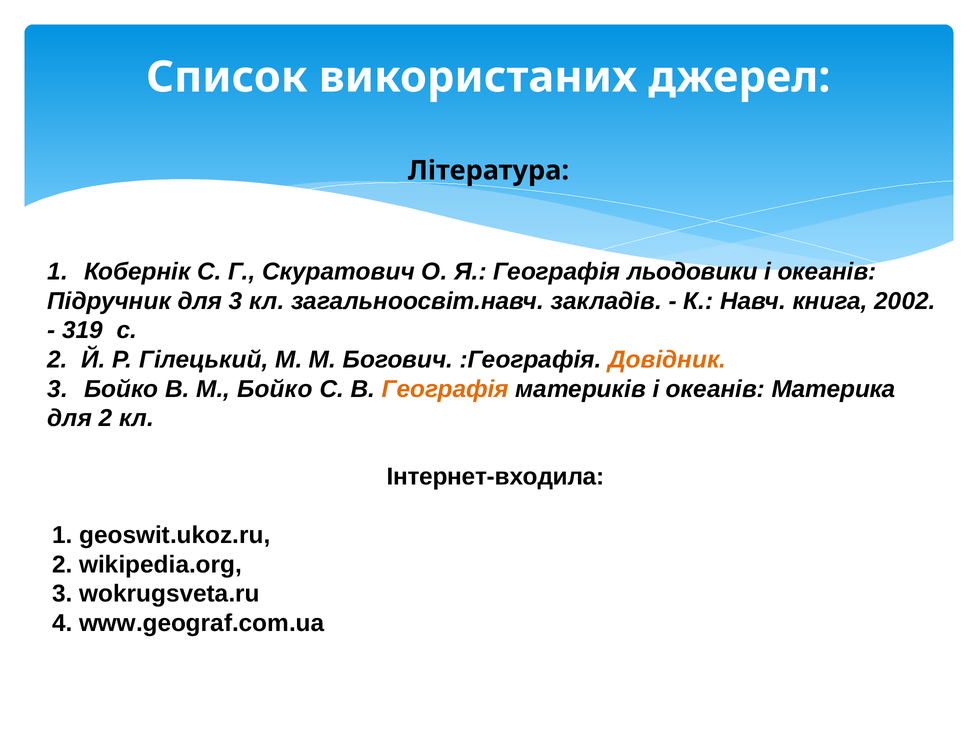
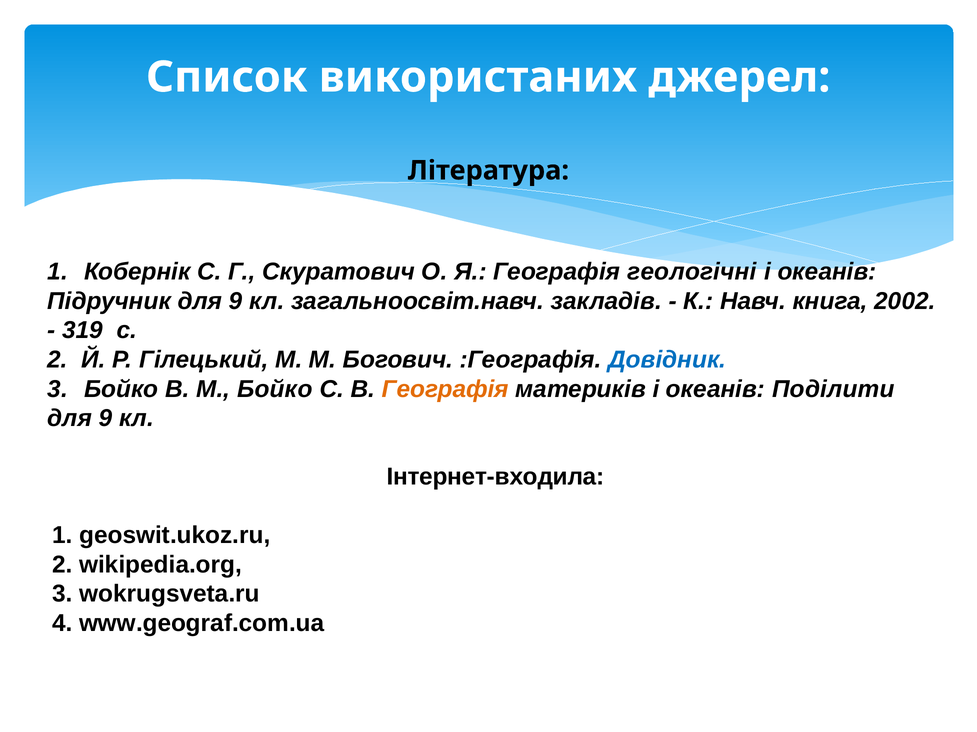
льодовики: льодовики -> геологічні (692, 272)
Підручник для 3: 3 -> 9 (236, 301)
Довідник colour: orange -> blue (667, 360)
Материка: Материка -> Поділити (833, 389)
2: 2 -> 9 (106, 419)
